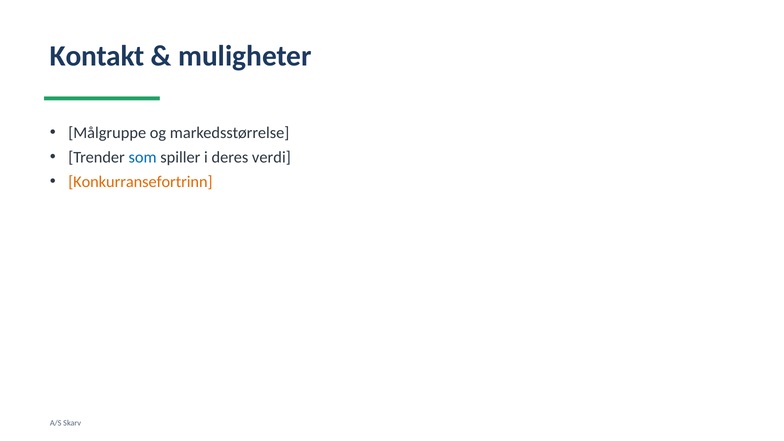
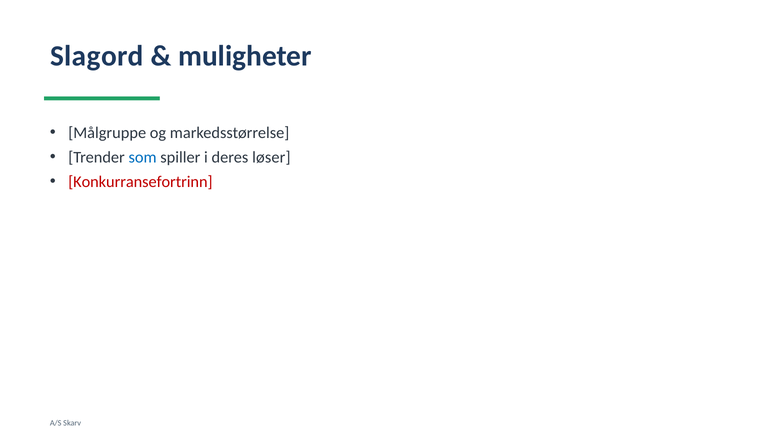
Kontakt: Kontakt -> Slagord (97, 56)
verdi: verdi -> løser (271, 157)
Konkurransefortrinn colour: orange -> red (140, 182)
